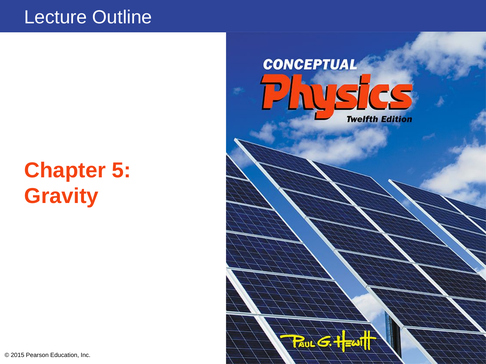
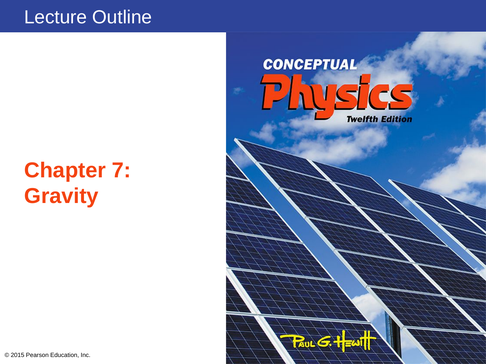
5: 5 -> 7 (121, 171)
